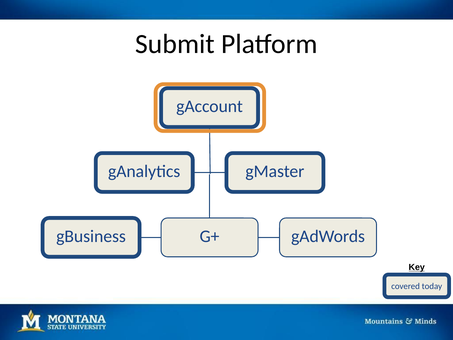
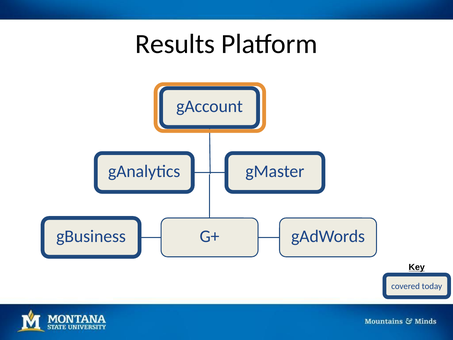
Submit: Submit -> Results (175, 44)
